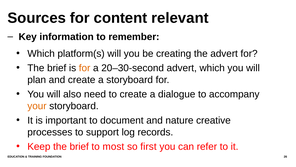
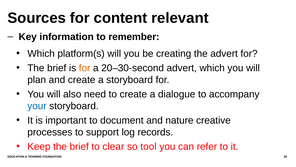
your colour: orange -> blue (37, 106)
most: most -> clear (113, 146)
first: first -> tool (148, 146)
